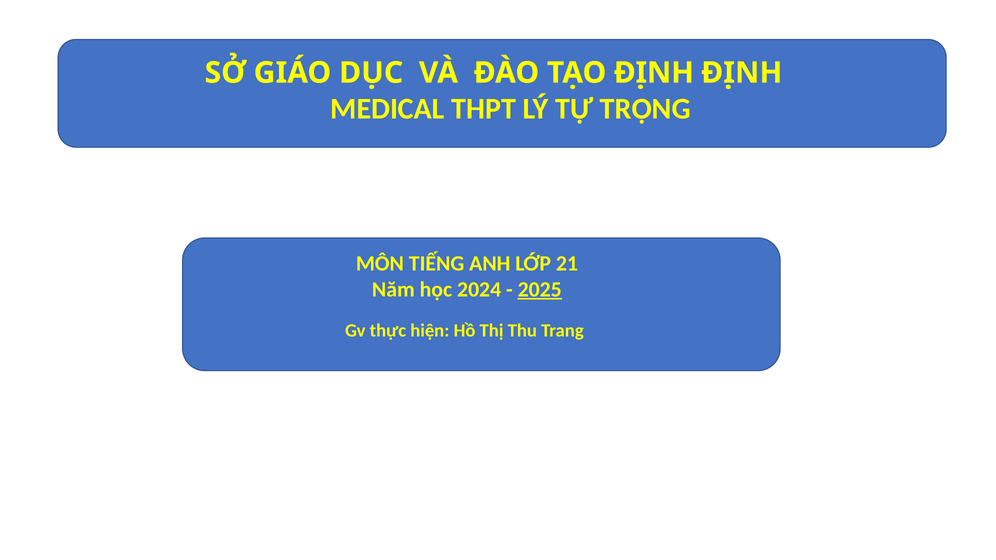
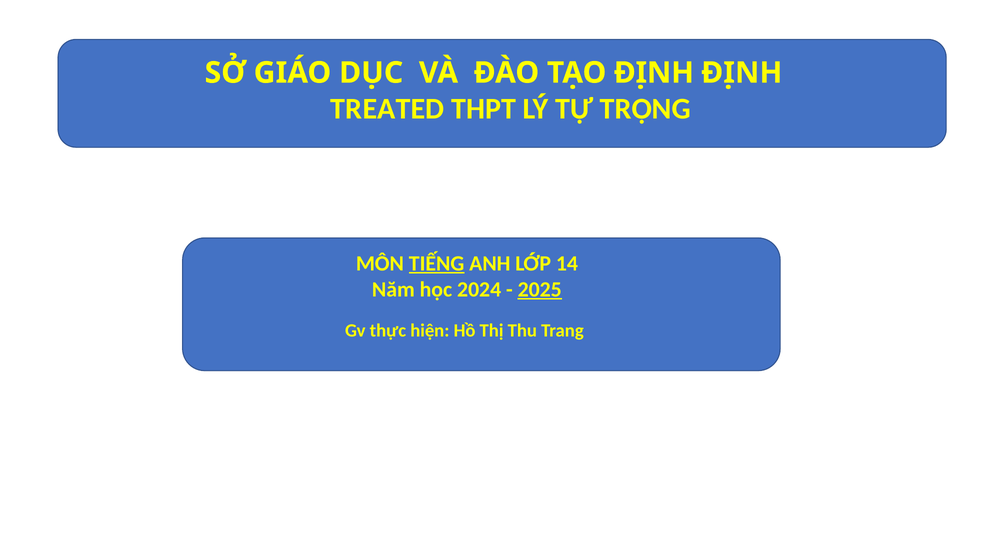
MEDICAL: MEDICAL -> TREATED (387, 109)
TIẾNG underline: none -> present (437, 263)
21: 21 -> 14 (567, 263)
